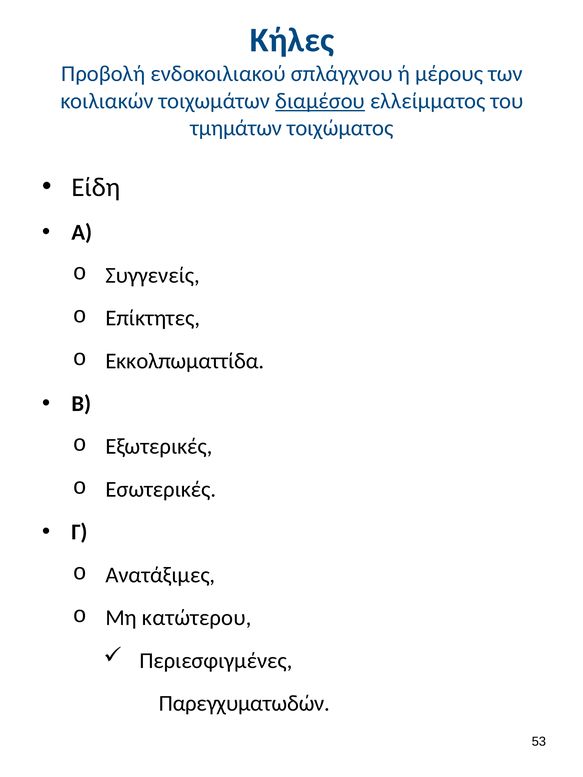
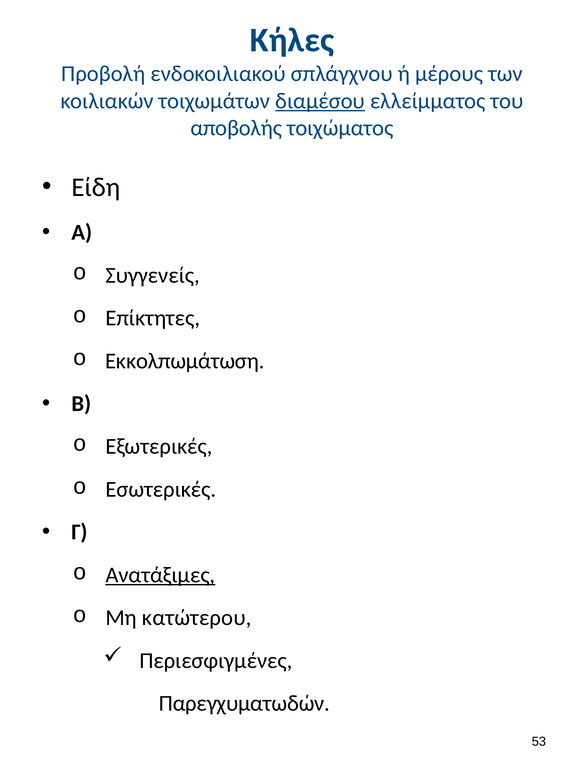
τμημάτων: τμημάτων -> αποβολής (236, 128)
Εκκολπωματτίδα: Εκκολπωματτίδα -> Εκκολπωμάτωση (185, 361)
Ανατάξιμες underline: none -> present (160, 575)
